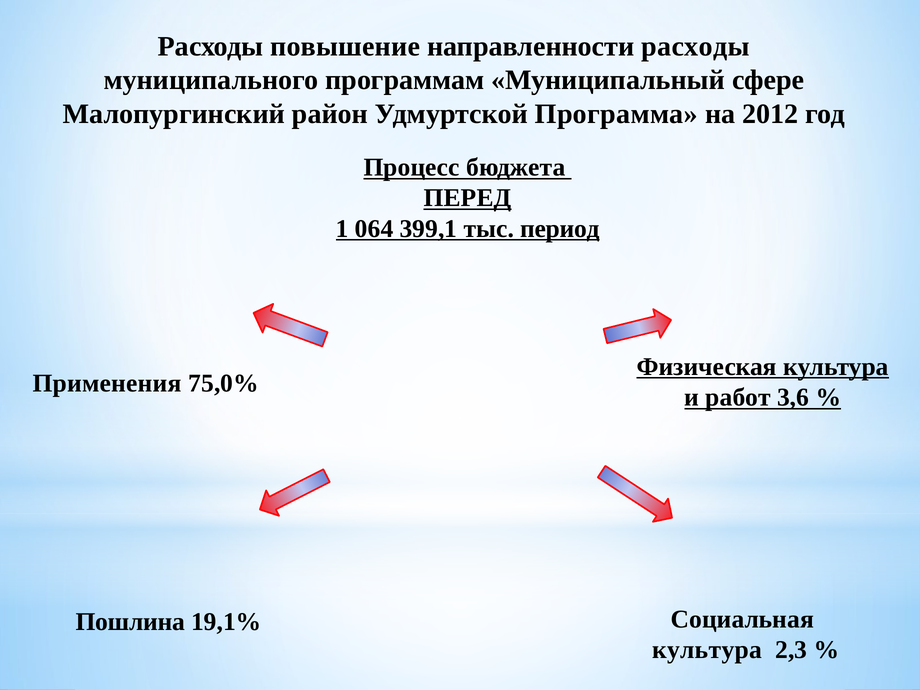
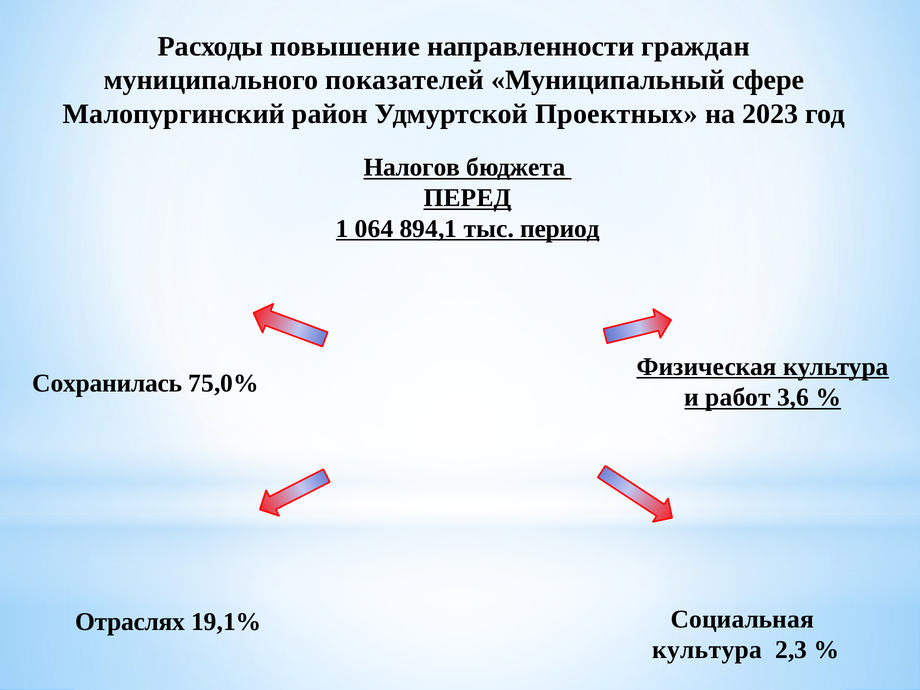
направленности расходы: расходы -> граждан (696, 46)
программам: программам -> показателей (405, 80)
Программа: Программа -> Проектных (616, 114)
2012: 2012 -> 2023 (770, 114)
Процесс: Процесс -> Налогов (412, 167)
399,1: 399,1 -> 894,1 (428, 229)
Применения: Применения -> Сохранилась (107, 384)
Пошлина: Пошлина -> Отраслях (130, 622)
